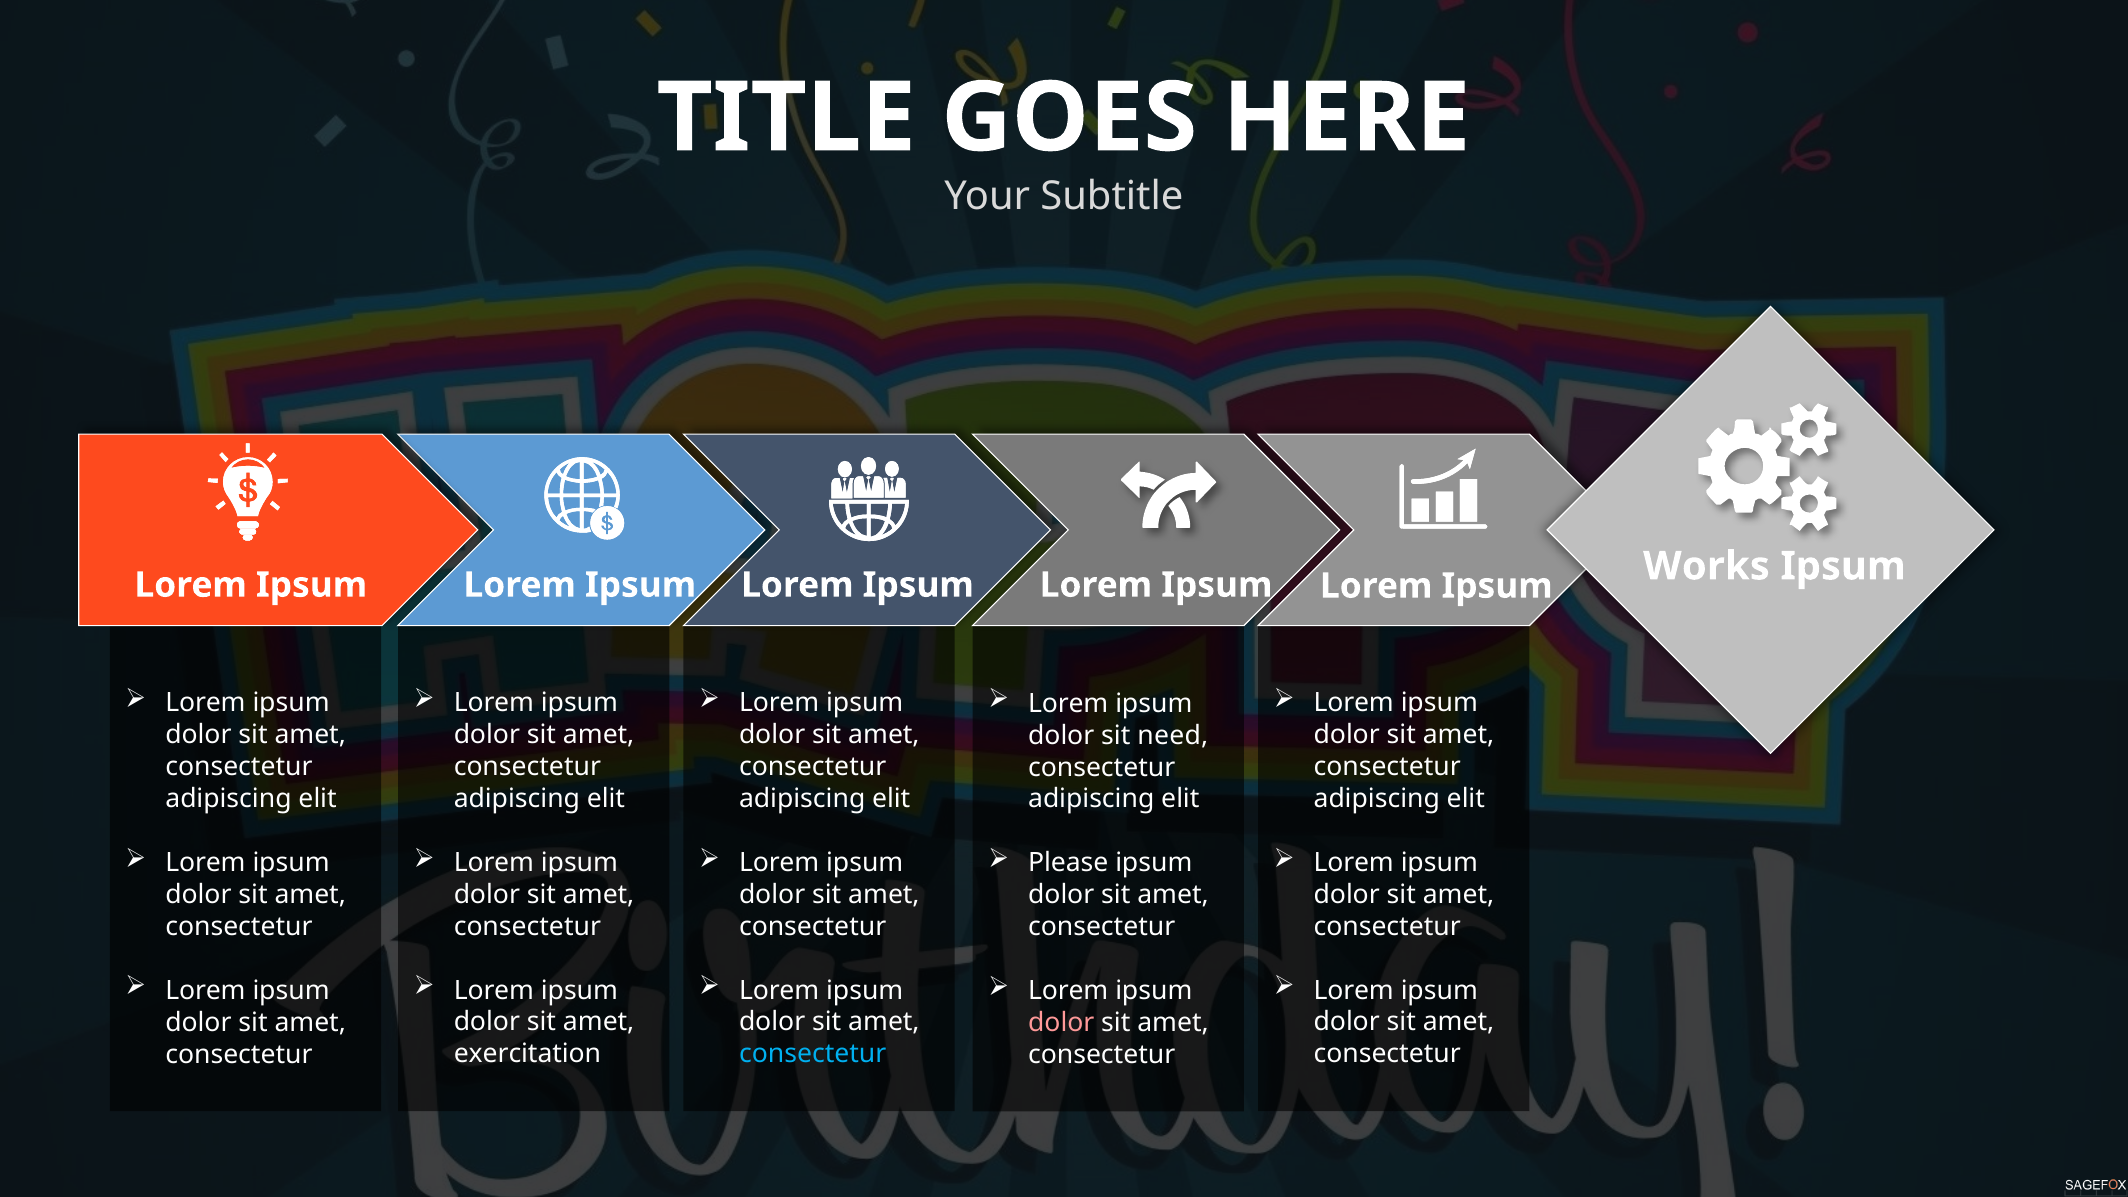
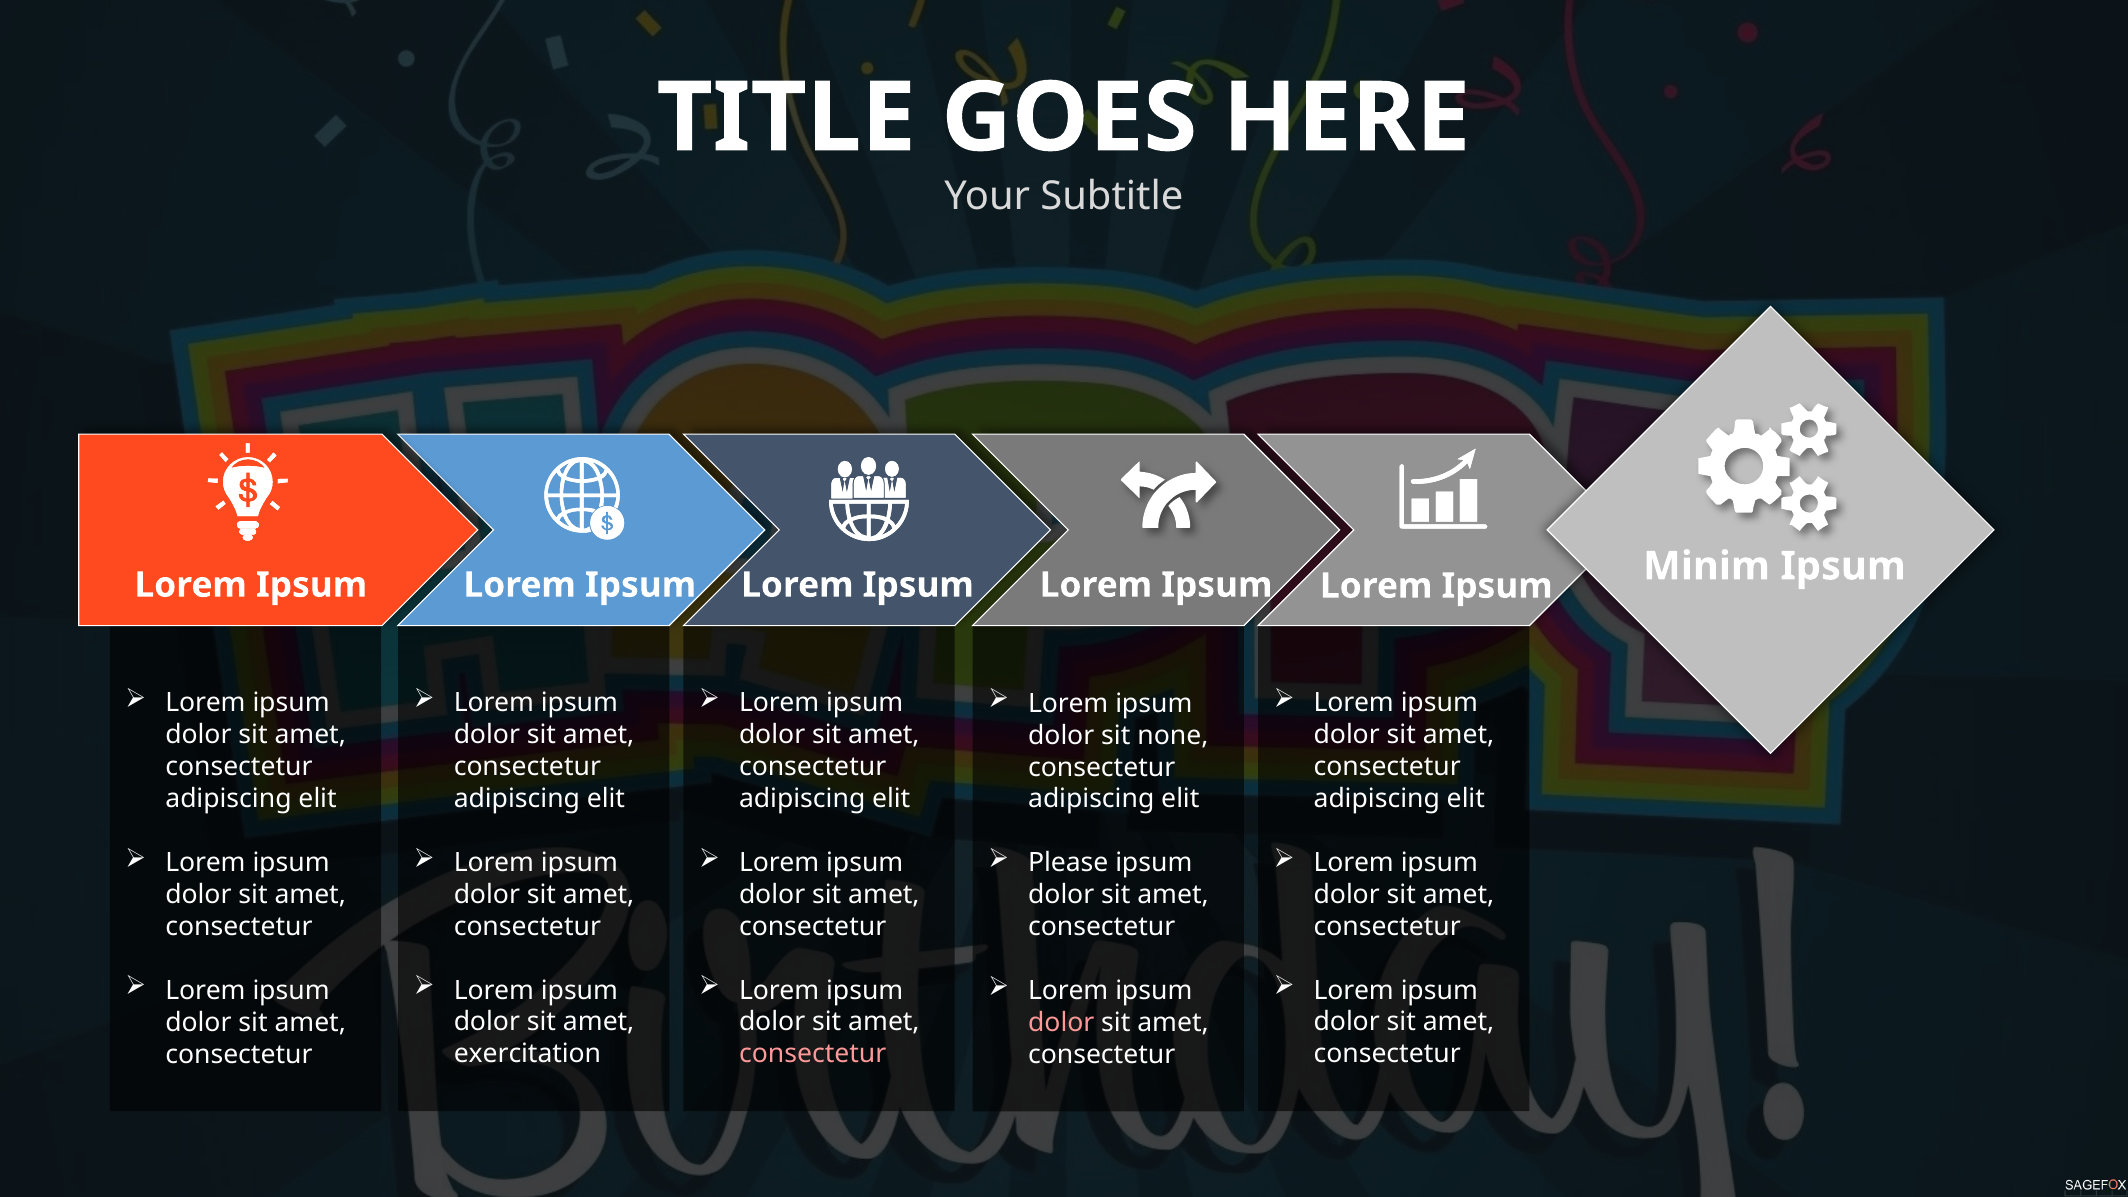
Works: Works -> Minim (1706, 566)
need: need -> none (1173, 735)
consectetur colour: light blue -> pink (813, 1054)
